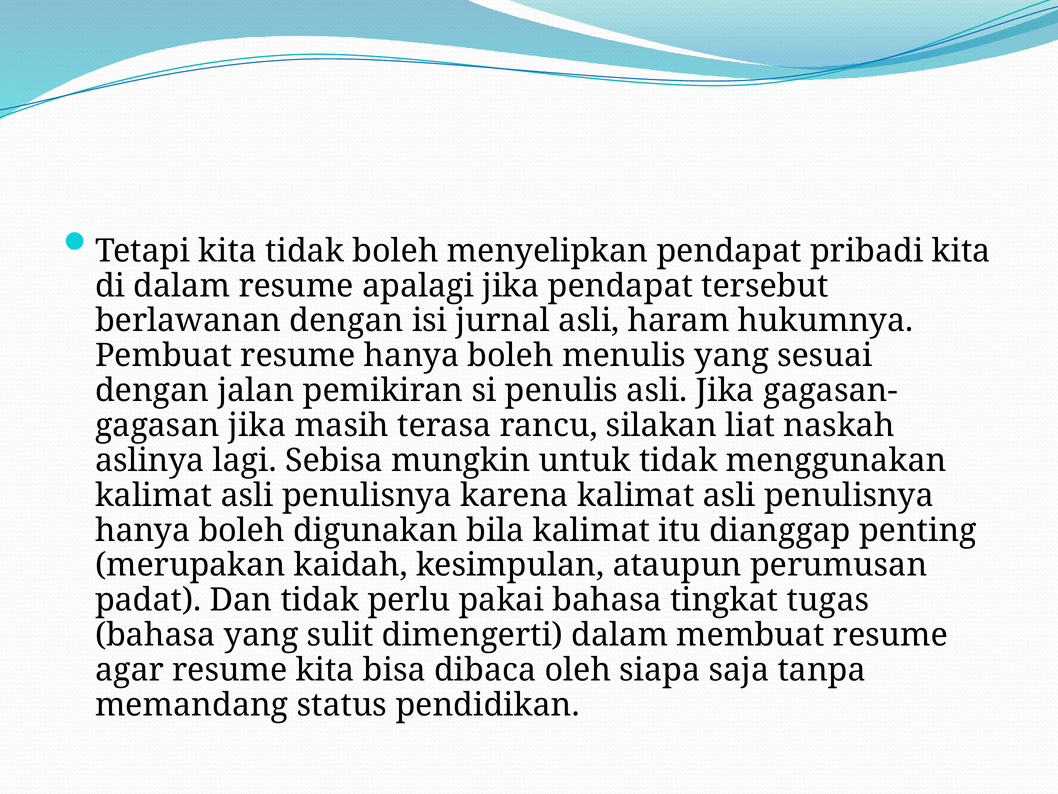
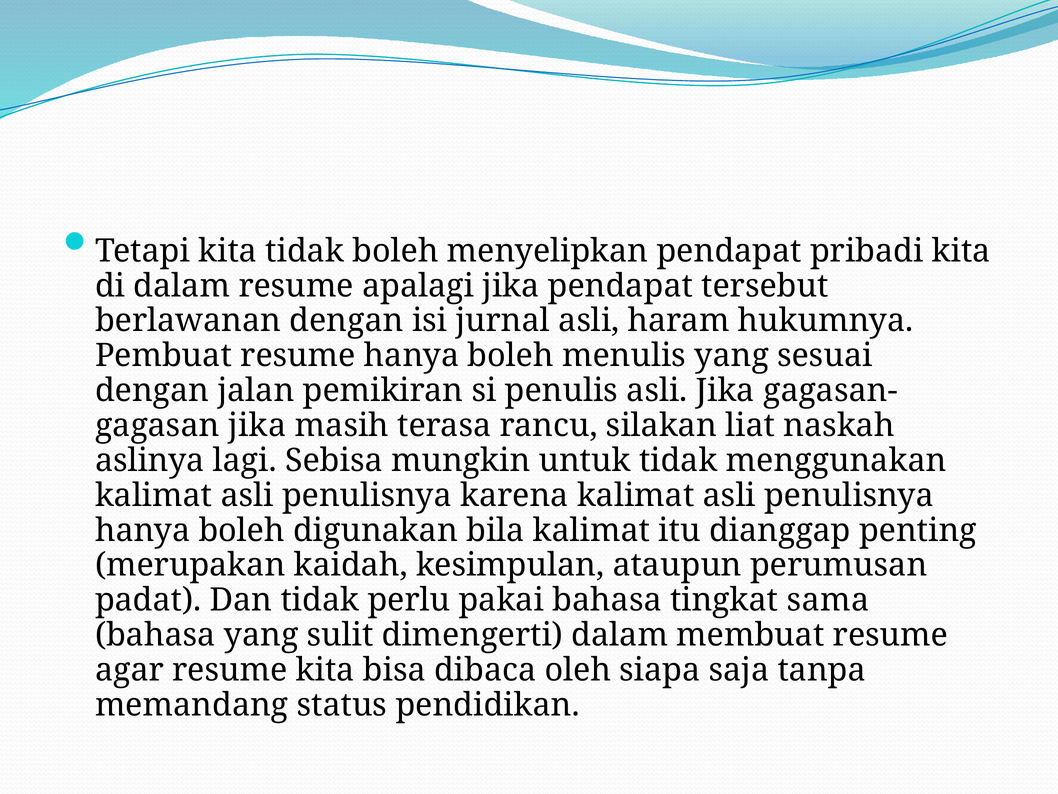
tugas: tugas -> sama (828, 600)
